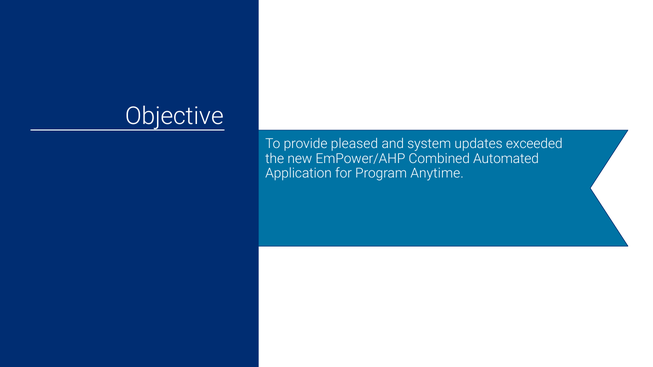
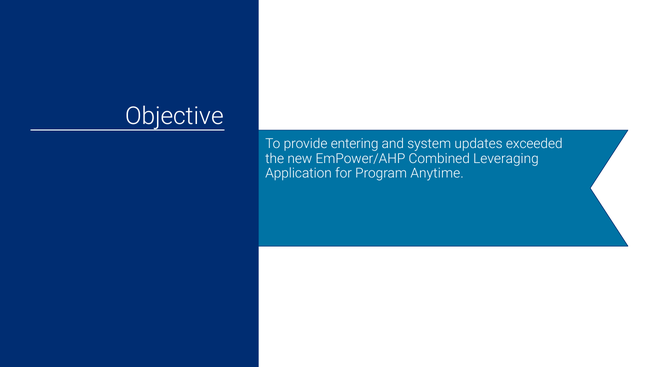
pleased: pleased -> entering (355, 144)
Automated: Automated -> Leveraging (506, 159)
